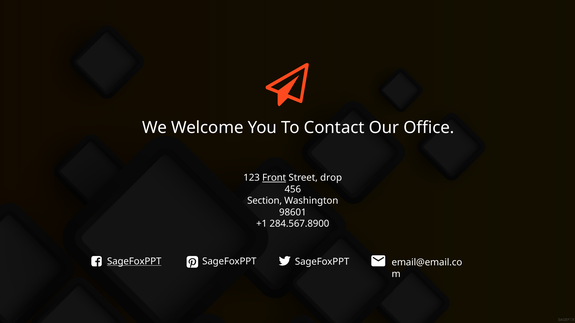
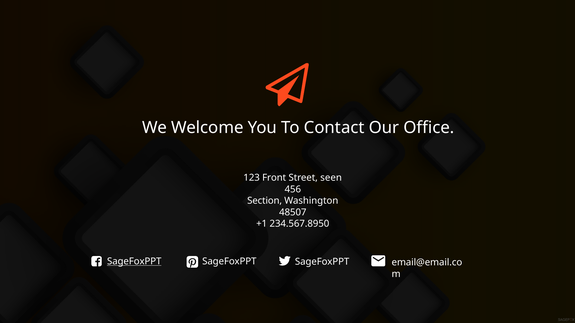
Front underline: present -> none (274, 178)
drop: drop -> seen (331, 178)
98601: 98601 -> 48507 (293, 213)
284.567.8900: 284.567.8900 -> 234.567.8950 (299, 224)
